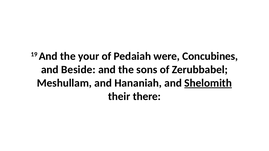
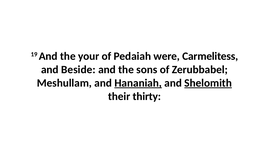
Concubines: Concubines -> Carmelitess (210, 56)
Hananiah underline: none -> present (138, 83)
there: there -> thirty (147, 97)
